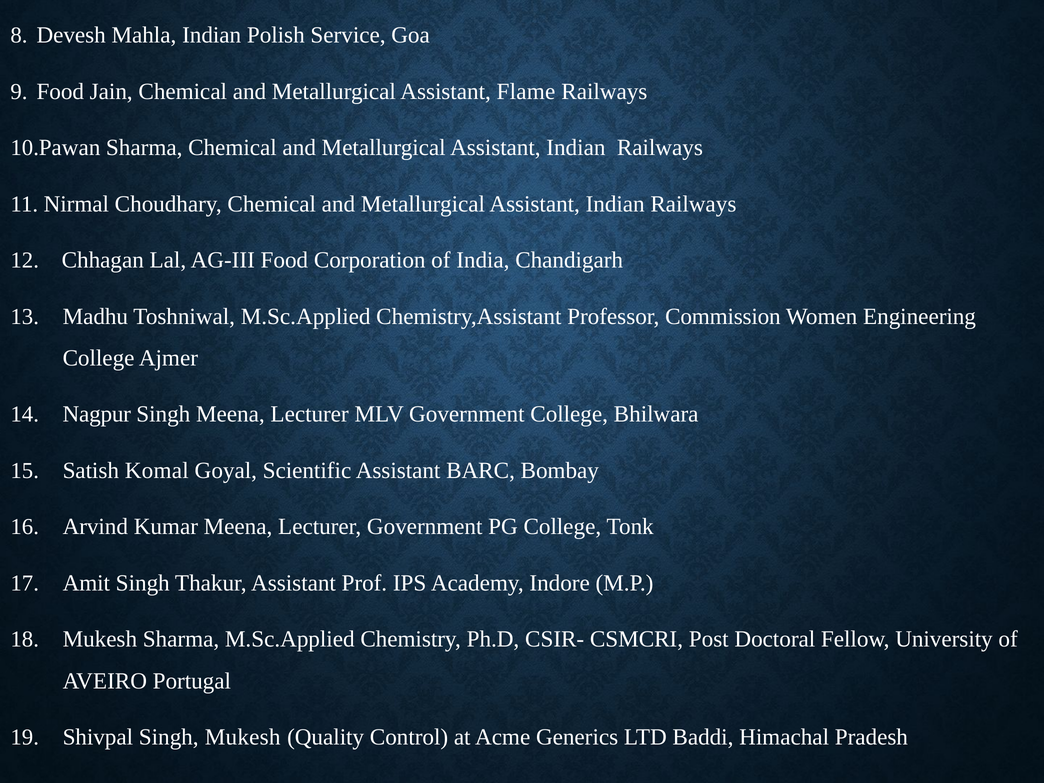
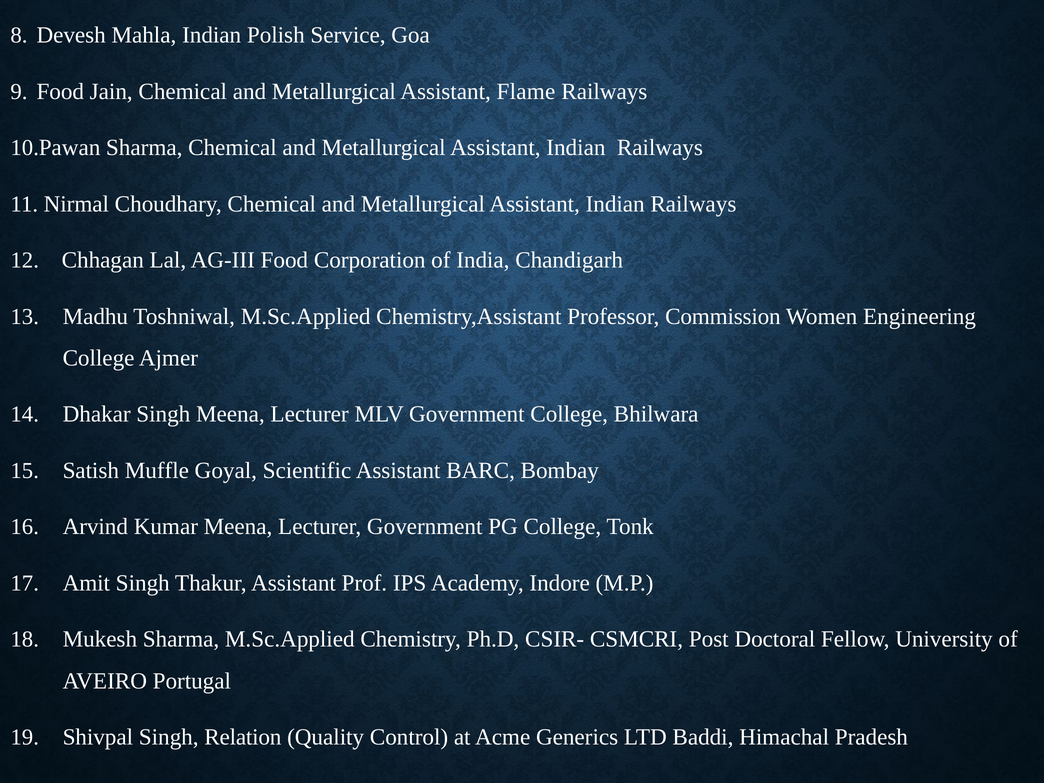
Nagpur: Nagpur -> Dhakar (97, 414)
Komal: Komal -> Muffle (157, 471)
Singh Mukesh: Mukesh -> Relation (243, 737)
